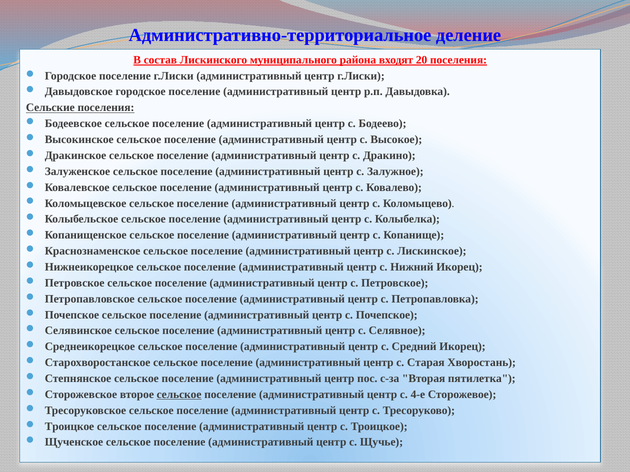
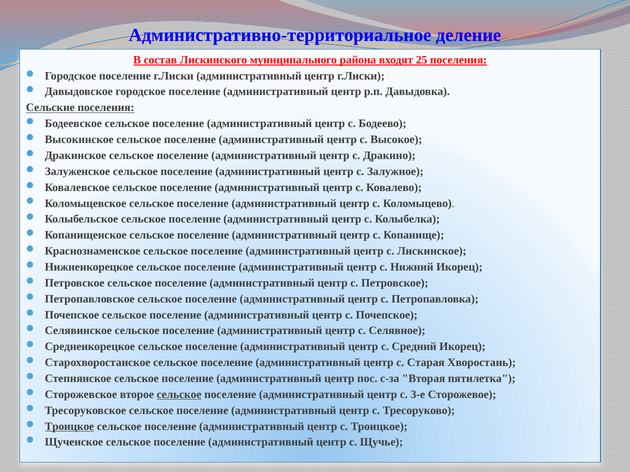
20: 20 -> 25 (422, 60)
4-е: 4-е -> 3-е (418, 395)
Троицкое underline: none -> present (69, 427)
